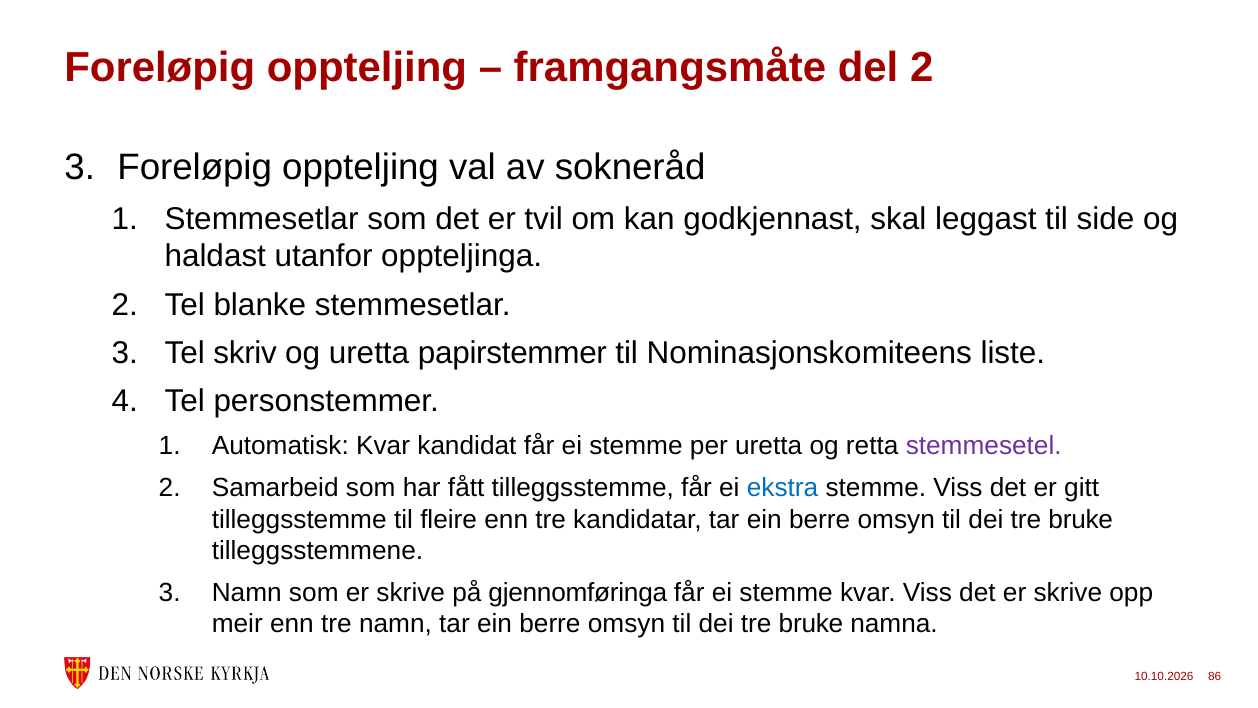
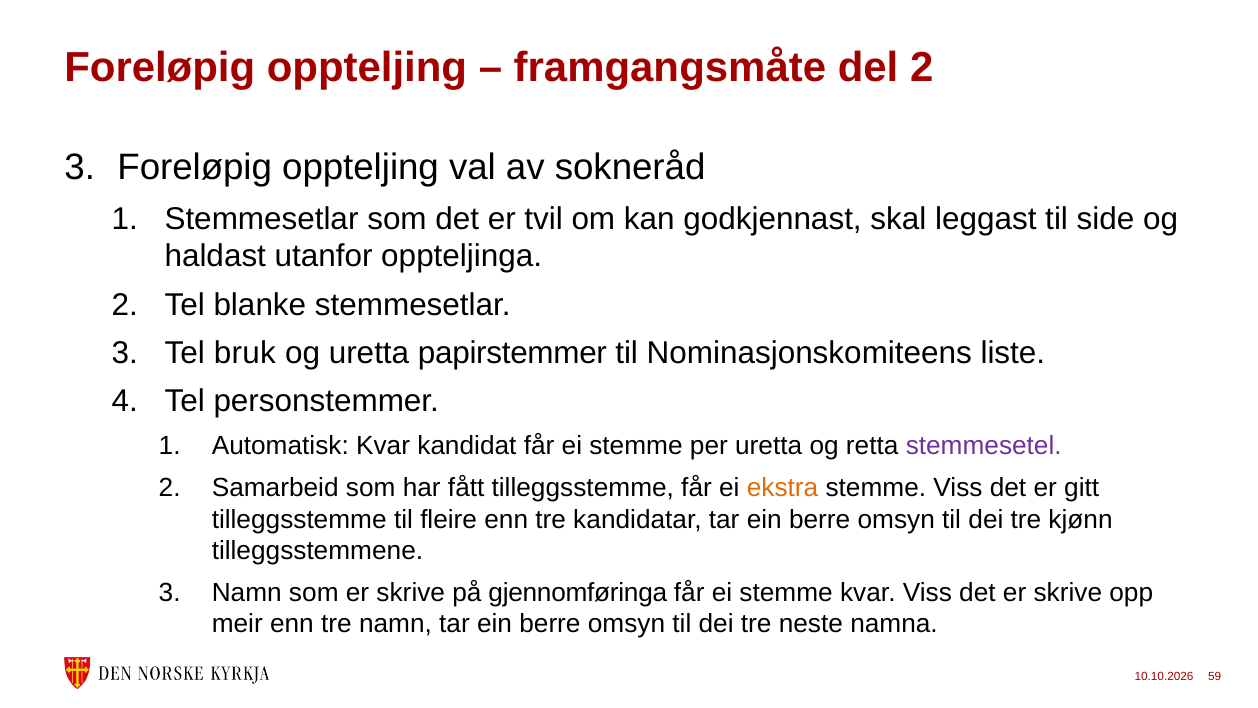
skriv: skriv -> bruk (245, 353)
ekstra colour: blue -> orange (783, 488)
bruke: bruke -> kjønn (1081, 519)
bruke: bruke -> neste (811, 624)
86: 86 -> 59 (1215, 676)
